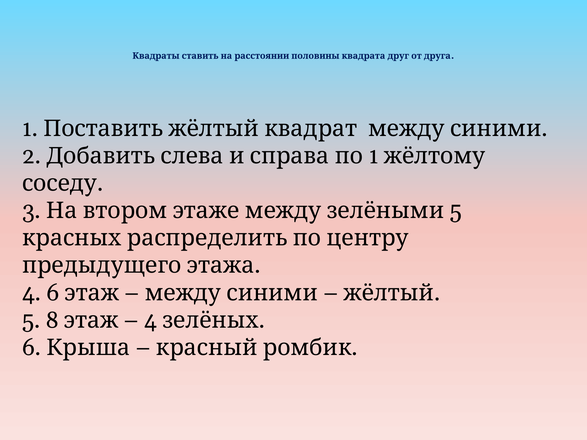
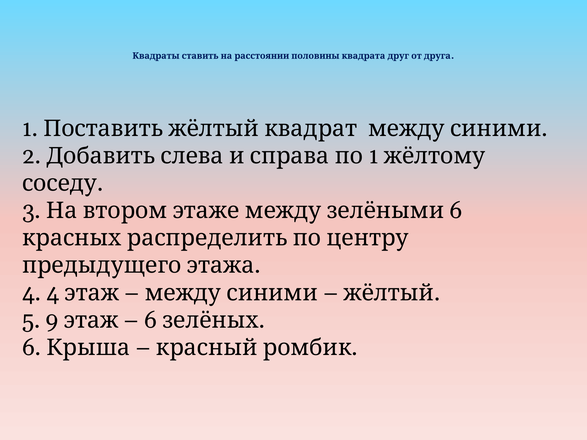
3 5: 5 -> 6 (456, 211)
4 6: 6 -> 4 (53, 293)
8: 8 -> 9 (52, 320)
4: 4 -> 6 (151, 320)
